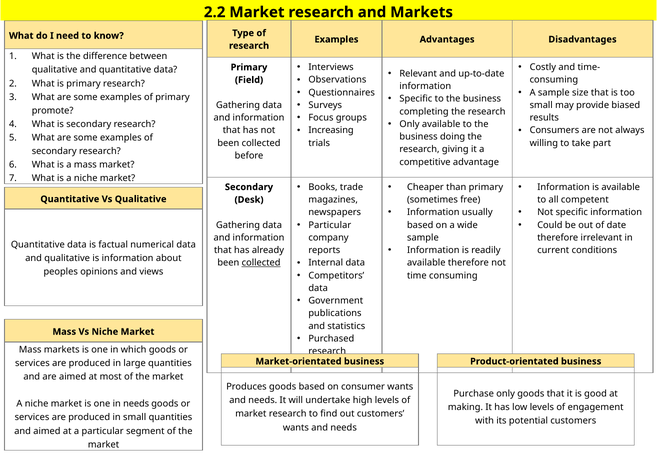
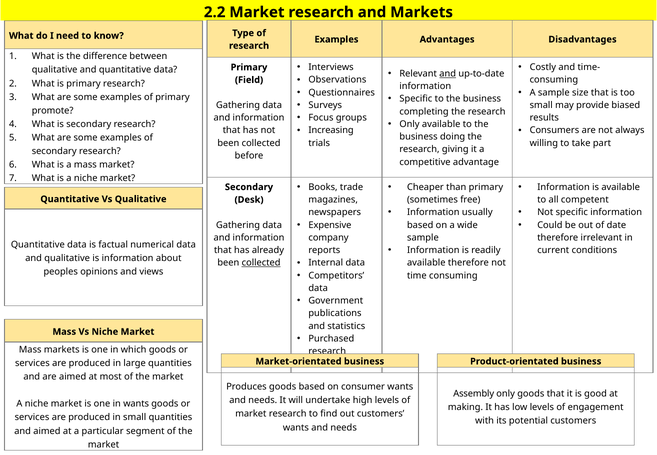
and underline: none -> present (448, 74)
Particular: Particular -> Expensive (330, 225)
Purchase: Purchase -> Assembly (474, 394)
in needs: needs -> wants (136, 404)
